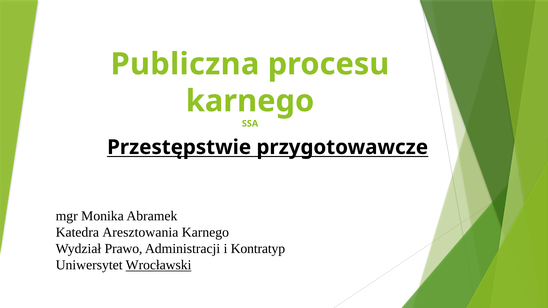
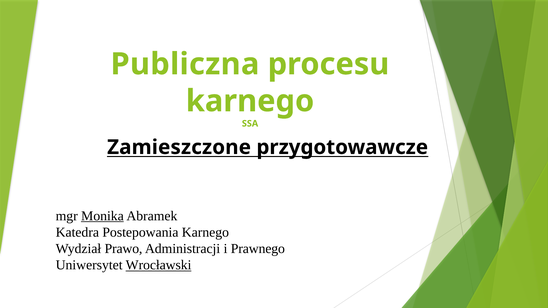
Przestępstwie: Przestępstwie -> Zamieszczone (179, 147)
Monika underline: none -> present (102, 216)
Aresztowania: Aresztowania -> Postepowania (140, 232)
Kontratyp: Kontratyp -> Prawnego (258, 249)
